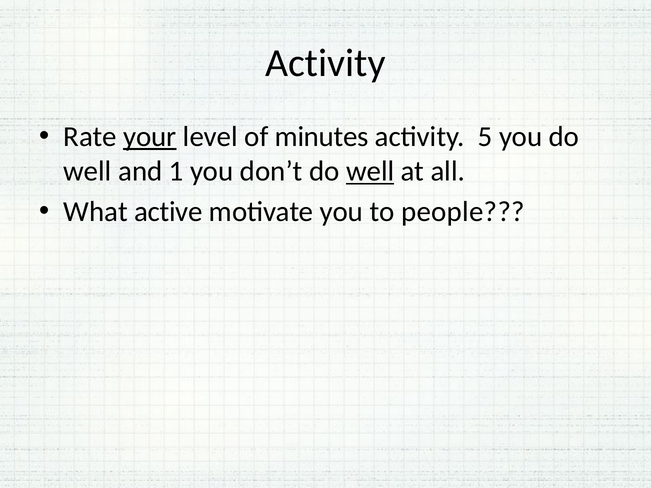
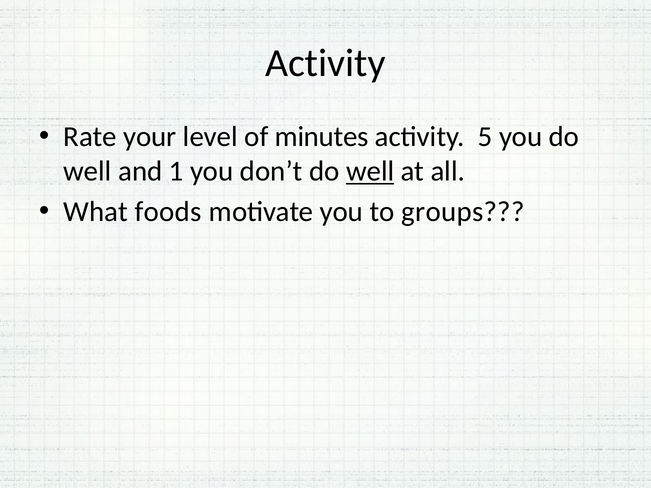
your underline: present -> none (150, 137)
active: active -> foods (168, 212)
people: people -> groups (463, 212)
